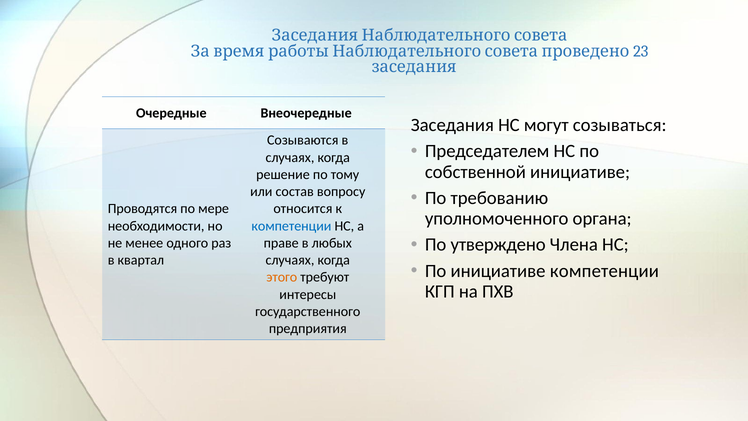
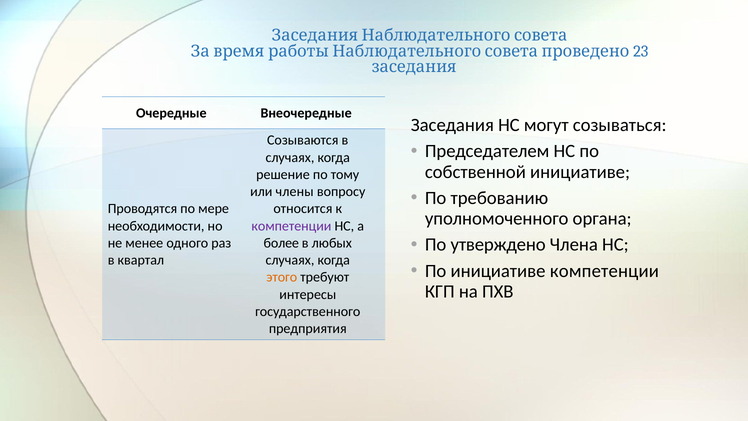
состав: состав -> члены (295, 192)
компетенции colour: blue -> purple (291, 226)
праве: праве -> более (281, 243)
